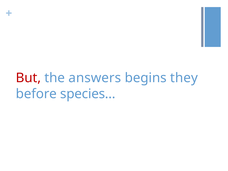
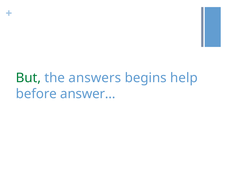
But colour: red -> green (28, 78)
they: they -> help (184, 78)
species: species -> answer (88, 94)
